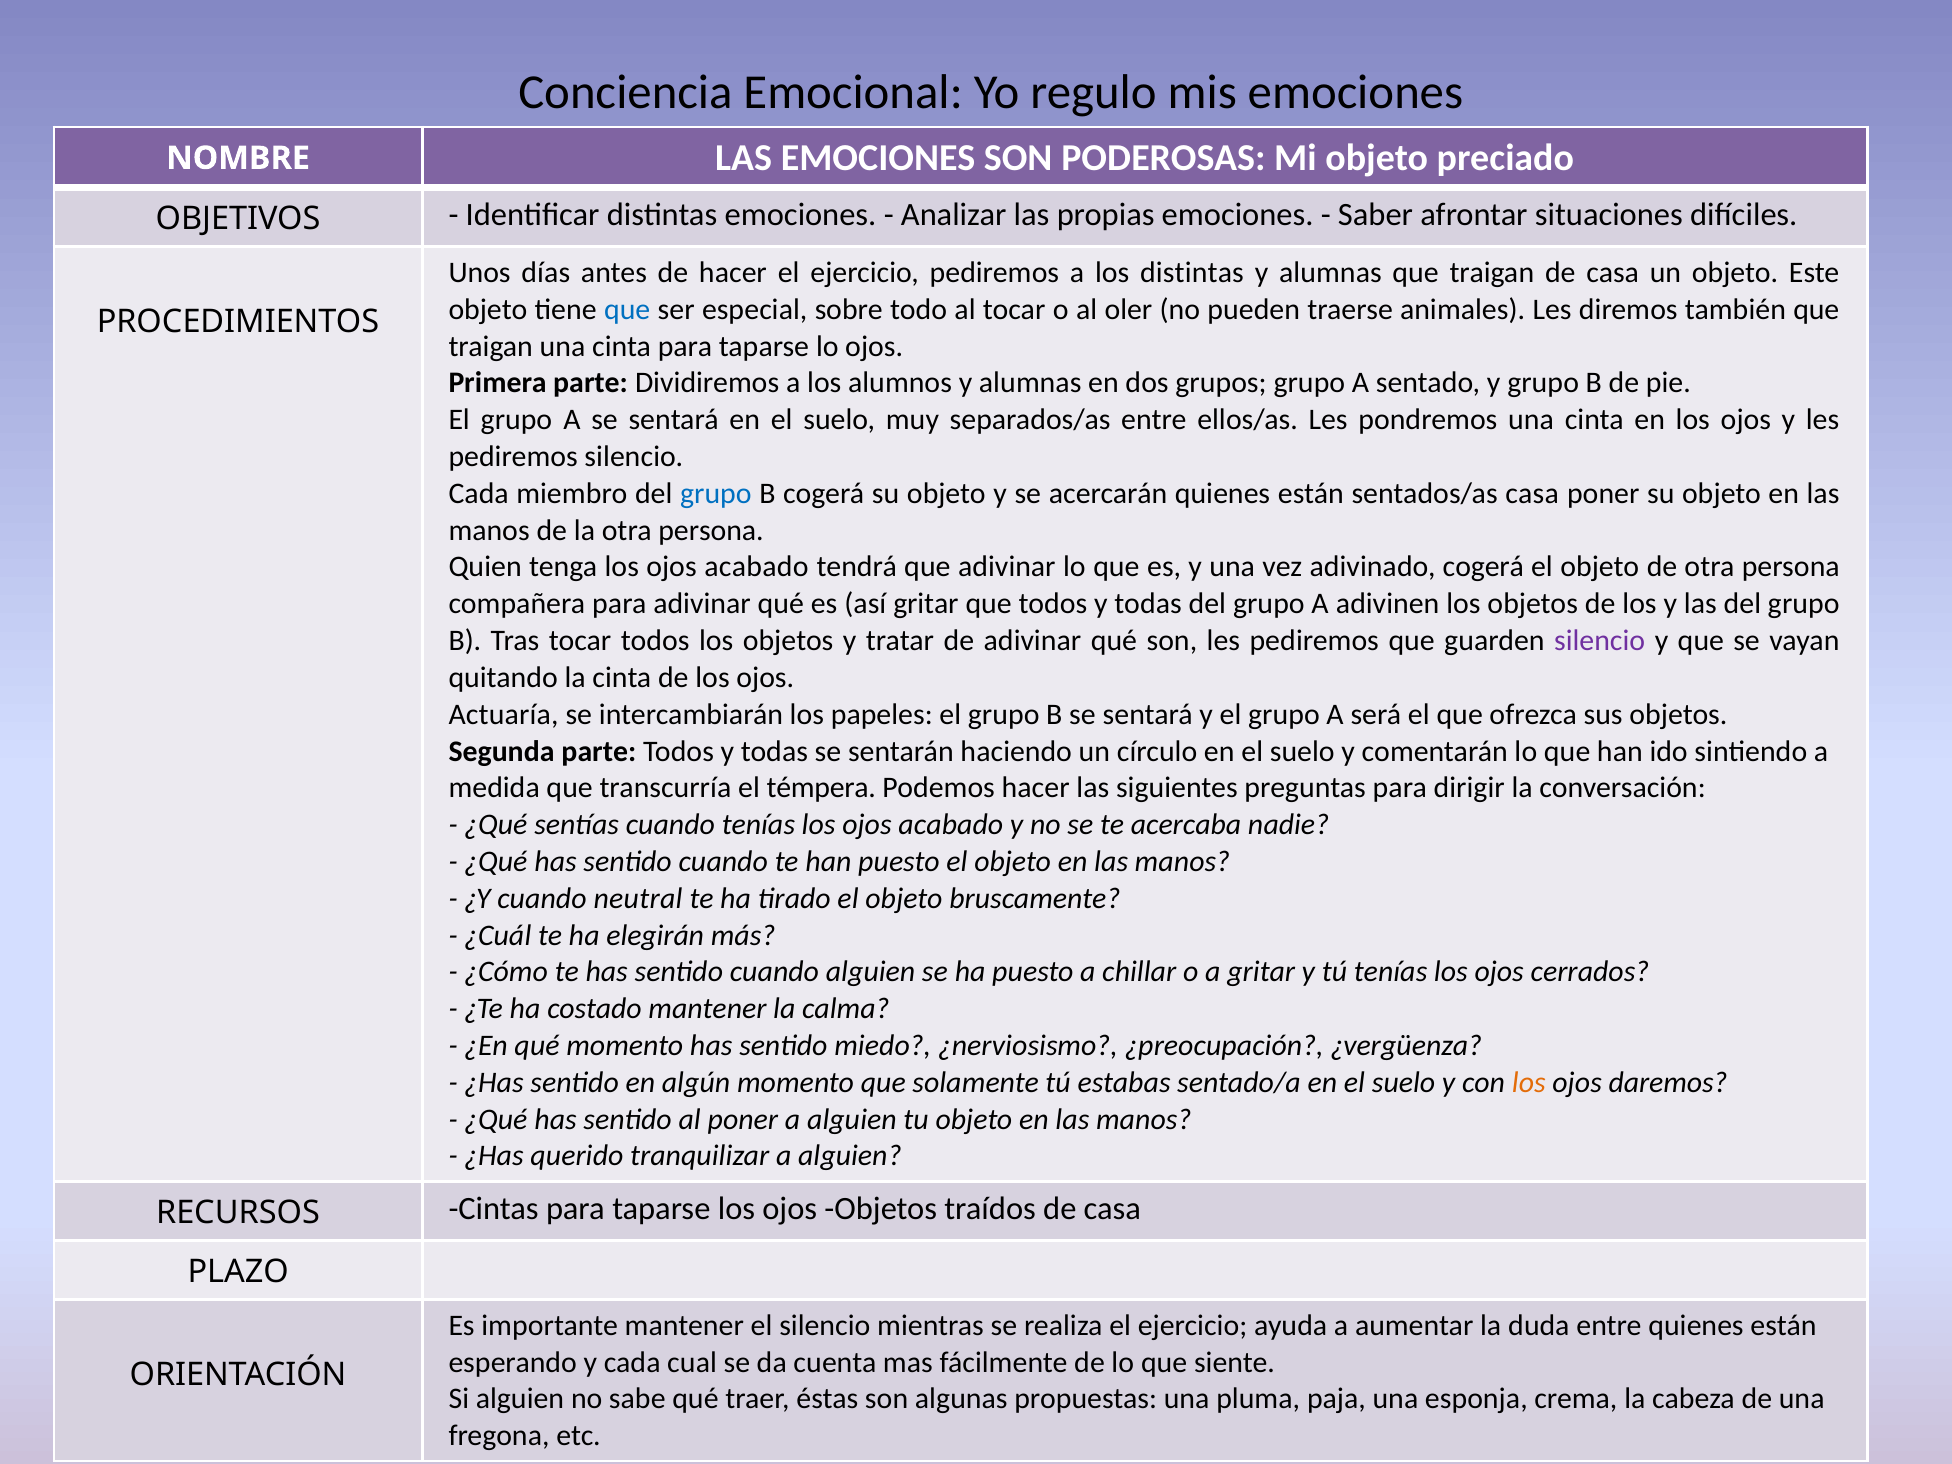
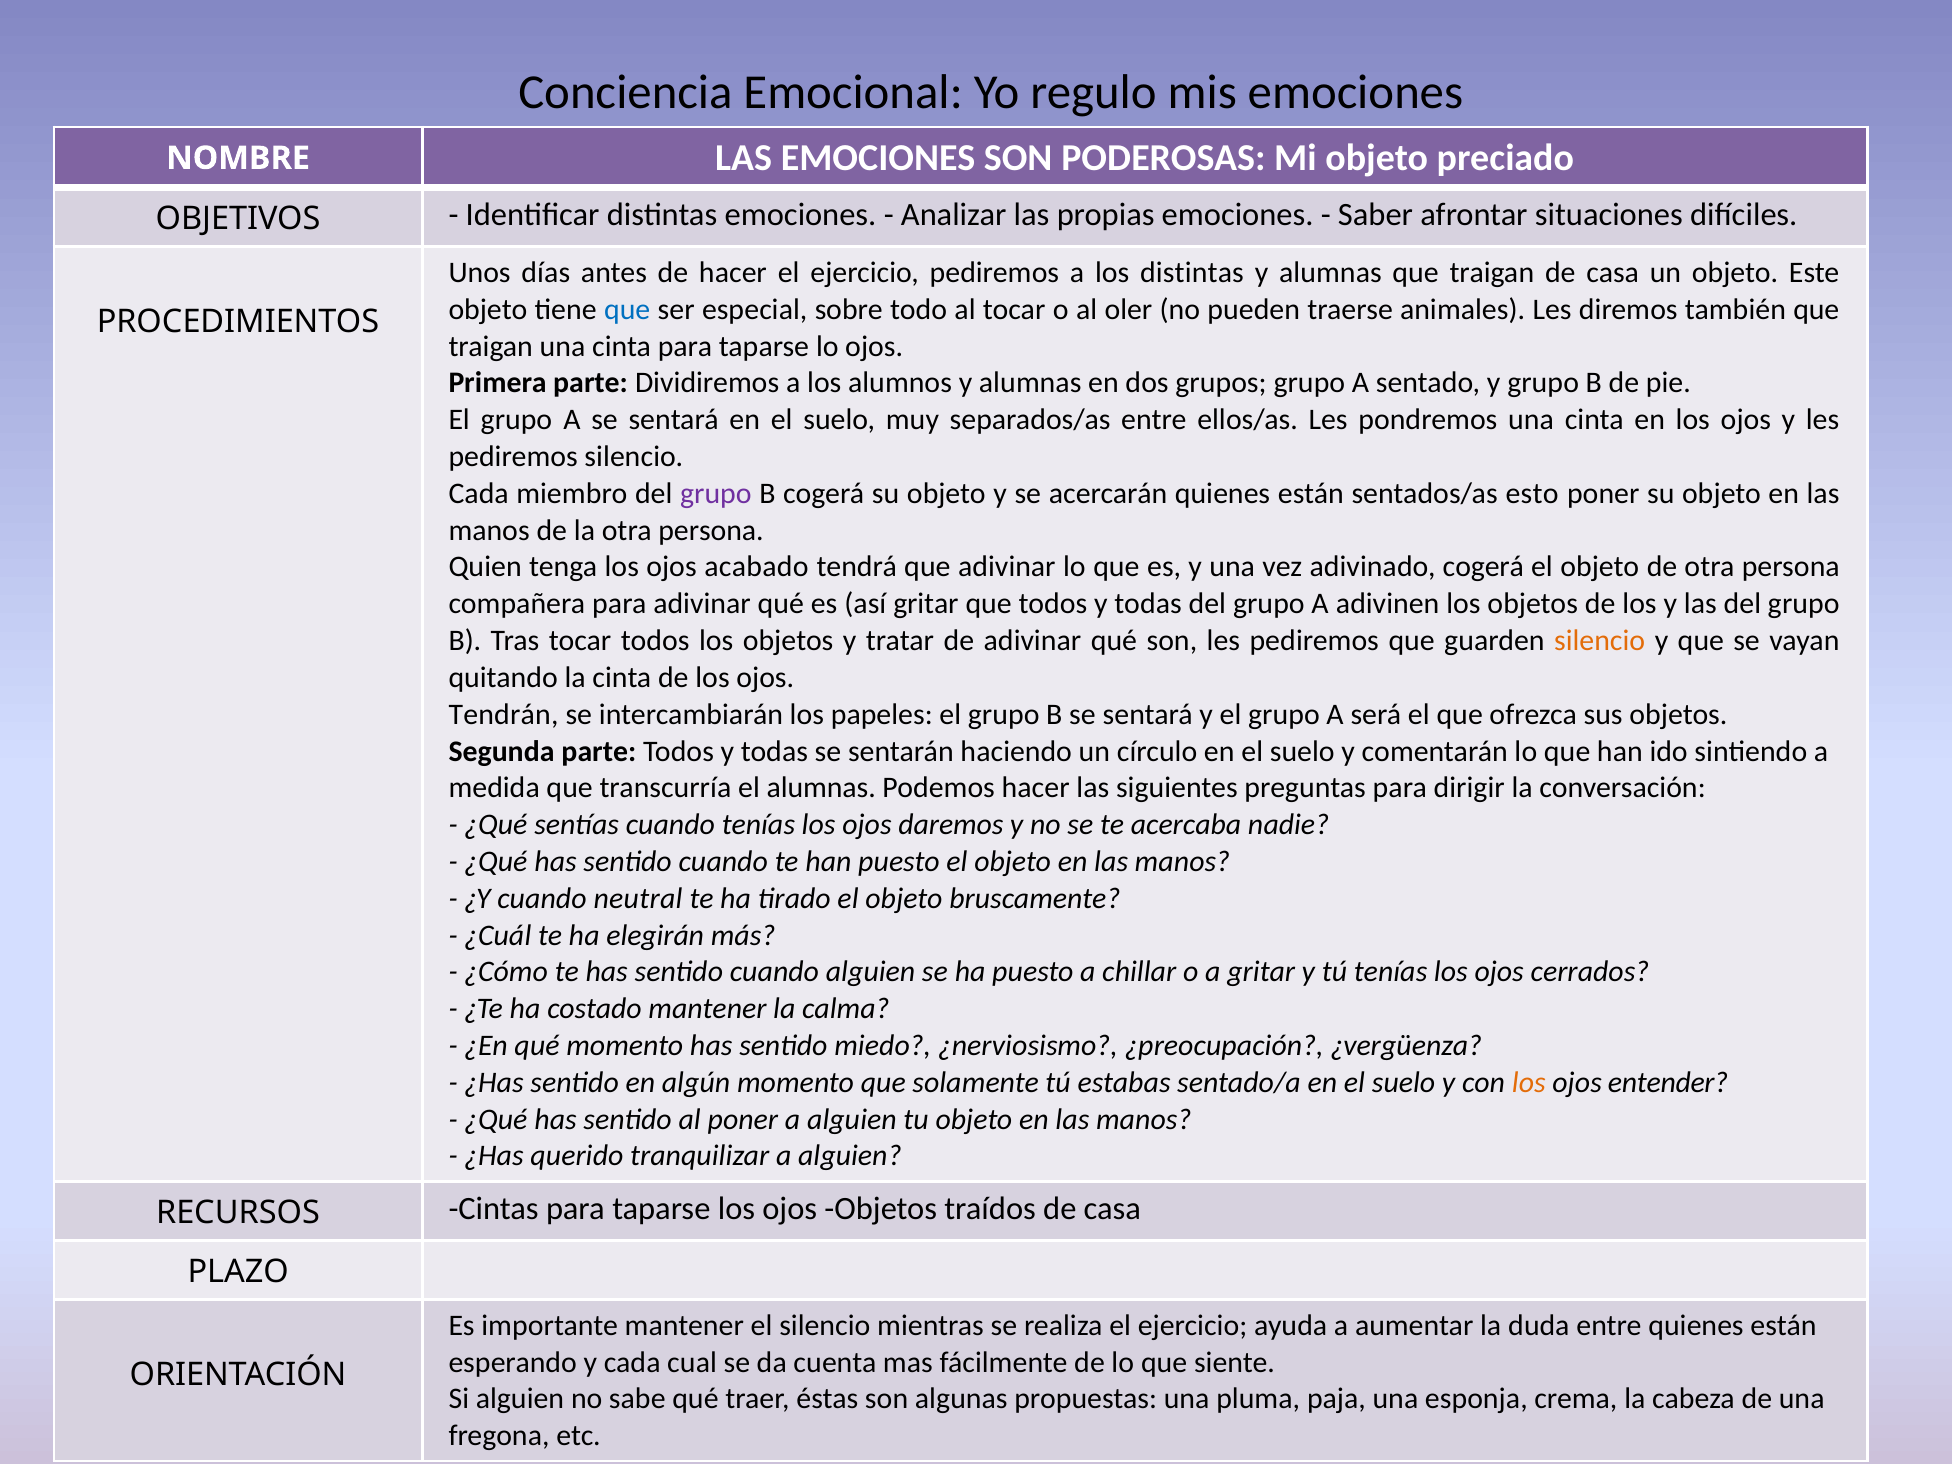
grupo colour: blue -> purple (716, 494)
sentados/as casa: casa -> esto (1532, 494)
silencio colour: purple -> orange (1600, 641)
Actuaría: Actuaría -> Tendrán (504, 714)
el témpera: témpera -> alumnas (821, 788)
tenías los ojos acabado: acabado -> daremos (951, 825)
daremos: daremos -> entender (1668, 1083)
